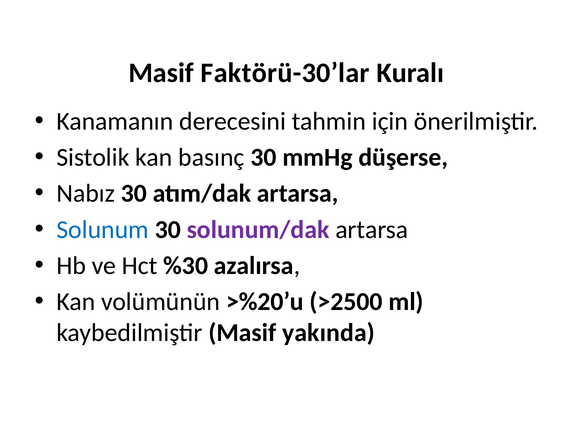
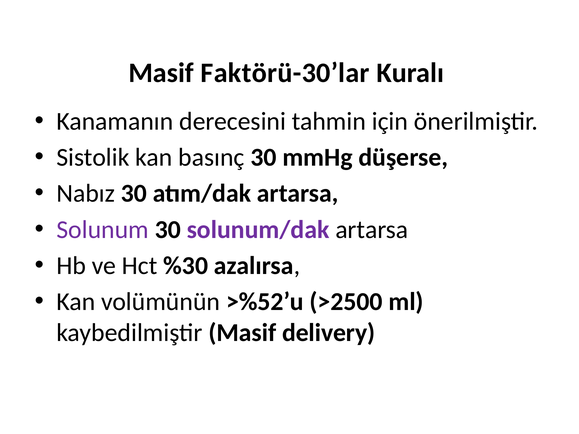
Solunum colour: blue -> purple (103, 230)
>%20’u: >%20’u -> >%52’u (265, 302)
yakında: yakında -> delivery (329, 333)
